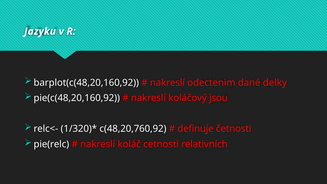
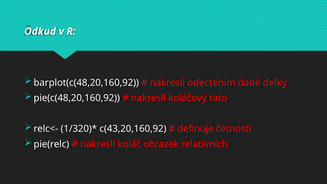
Jazyku: Jazyku -> Odkud (40, 31)
jsou: jsou -> tato (218, 98)
c(48,20,760,92: c(48,20,760,92 -> c(43,20,160,92 (133, 129)
cetnosti: cetnosti -> obrazek (161, 144)
